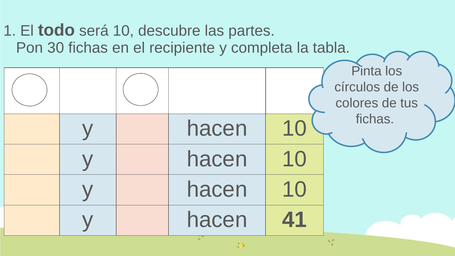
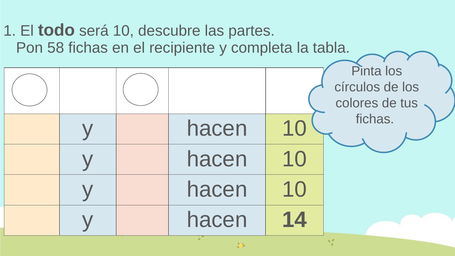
30: 30 -> 58 (56, 48)
41: 41 -> 14 (295, 220)
